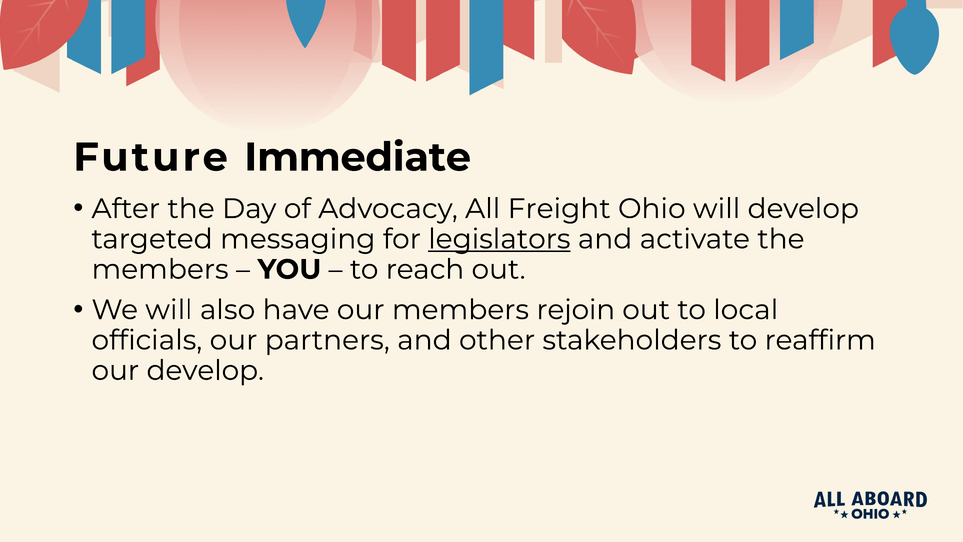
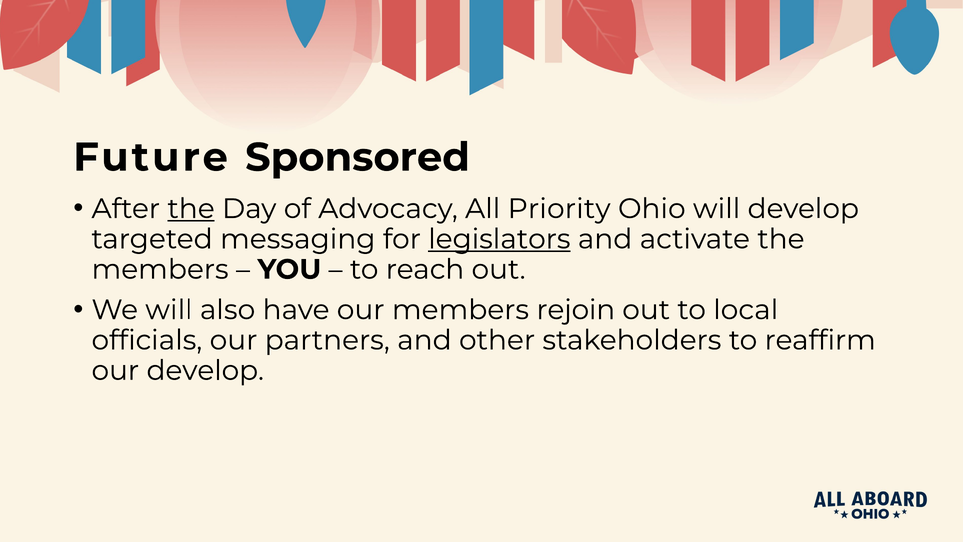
Immediate: Immediate -> Sponsored (358, 157)
the underline: none -> present (191, 209)
Freight: Freight -> Priority (559, 209)
